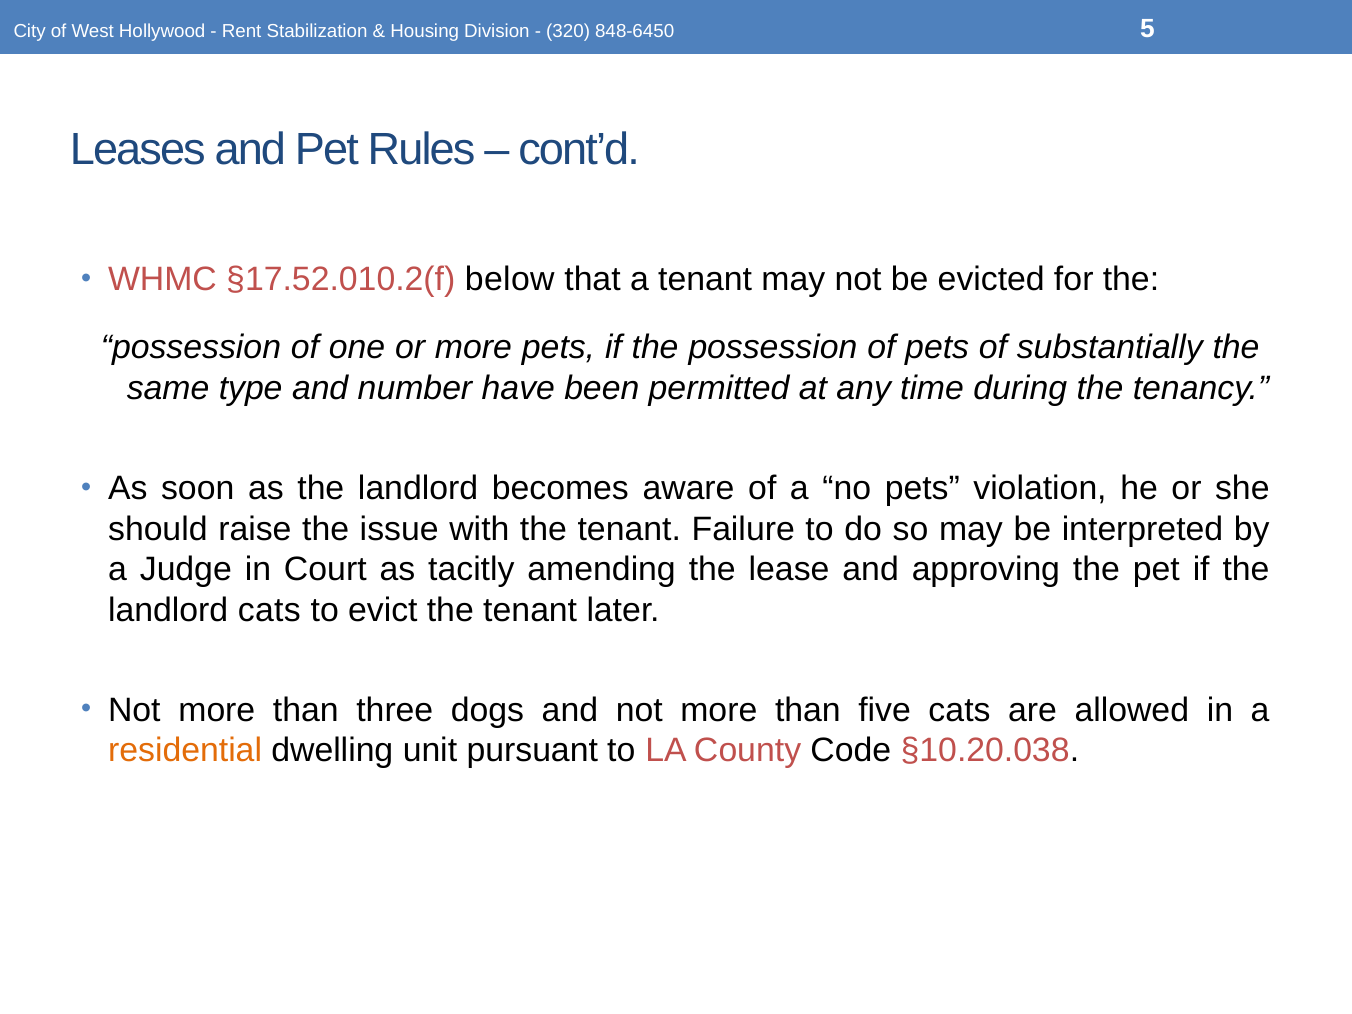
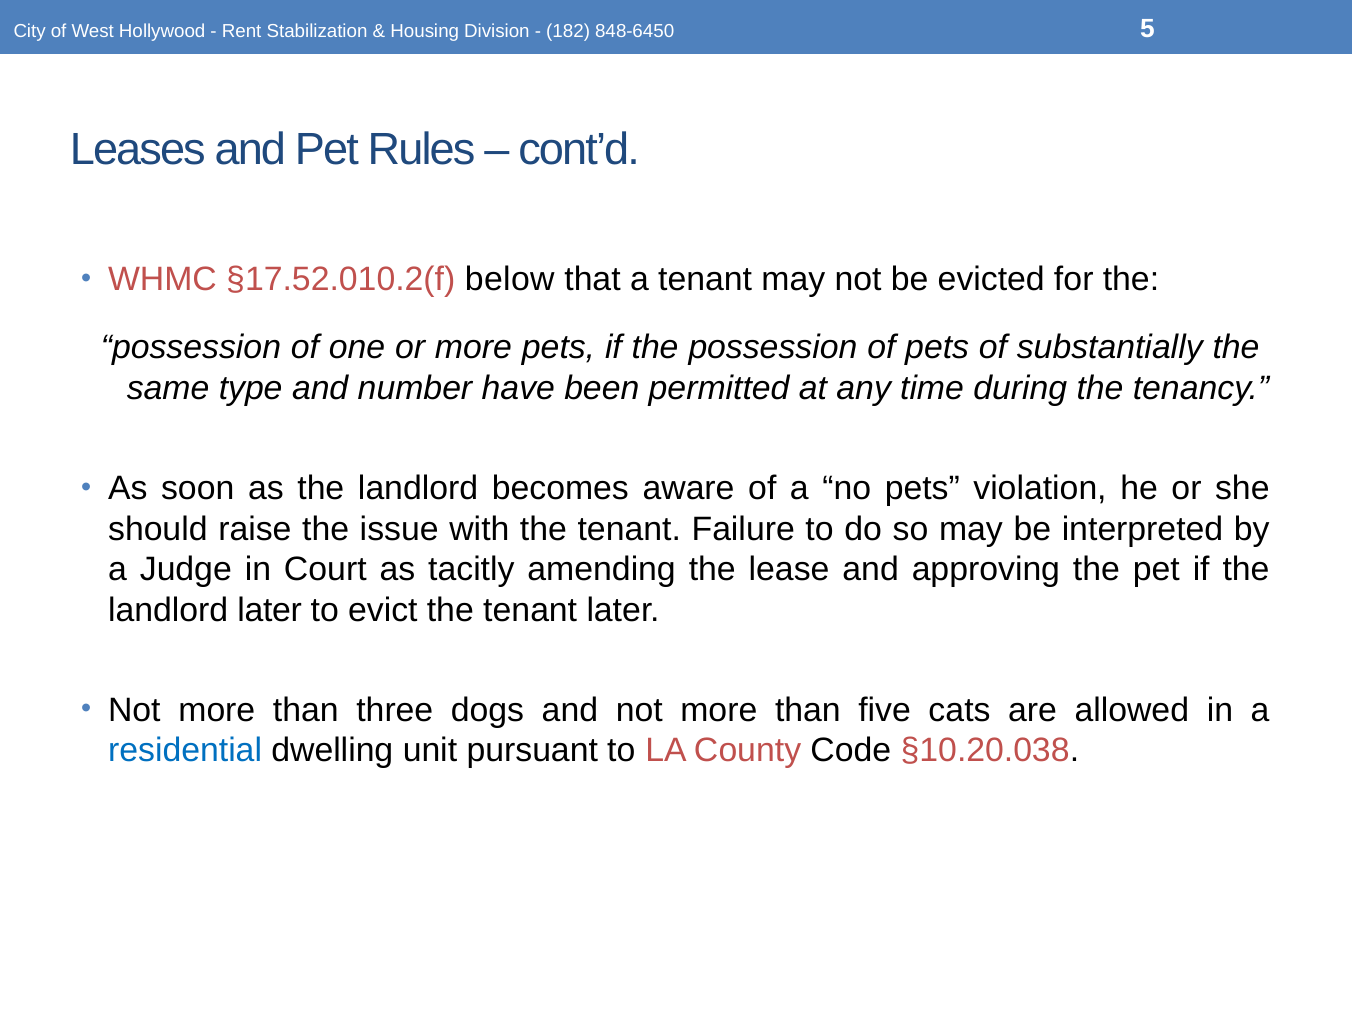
320: 320 -> 182 (568, 31)
landlord cats: cats -> later (270, 610)
residential colour: orange -> blue (185, 751)
